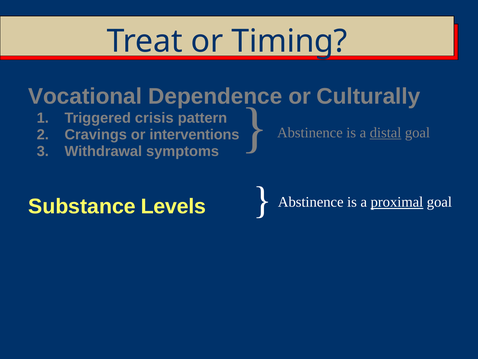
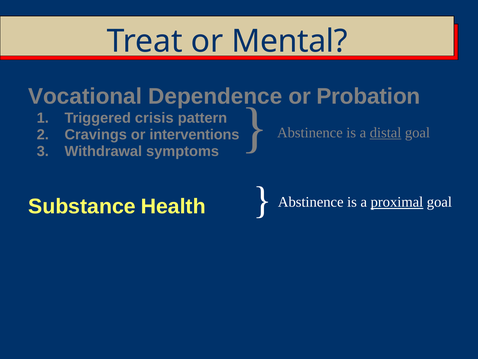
Timing: Timing -> Mental (290, 41)
Culturally: Culturally -> Probation (368, 96)
Levels: Levels -> Health (173, 206)
